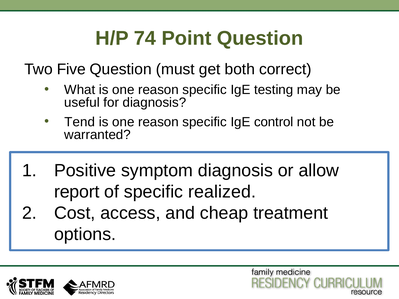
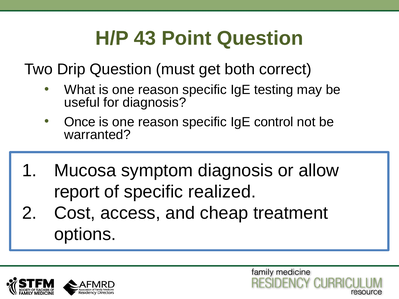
74: 74 -> 43 (145, 38)
Five: Five -> Drip (71, 69)
Tend: Tend -> Once (80, 122)
Positive: Positive -> Mucosa (85, 171)
